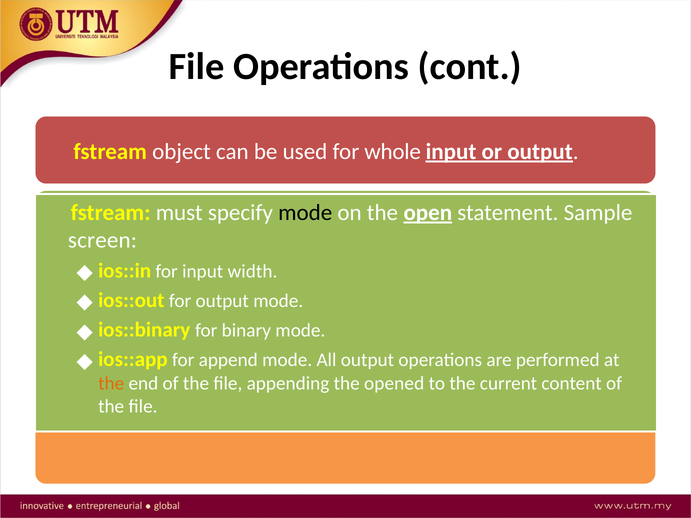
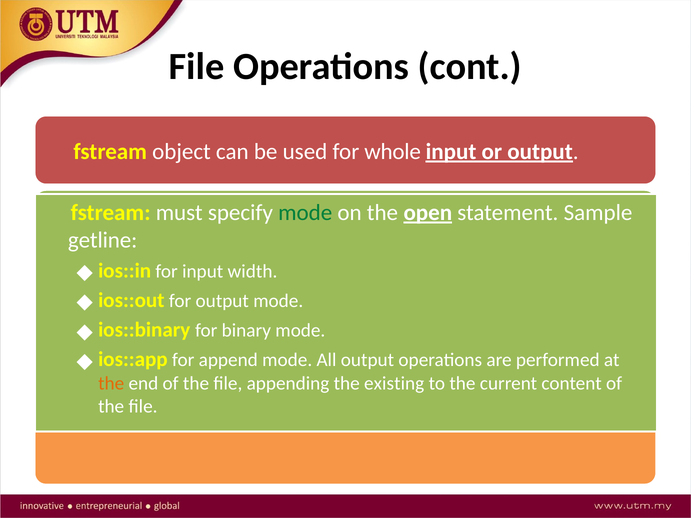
mode colour: black -> green (305, 213)
screen: screen -> getline (103, 240)
opened: opened -> existing (394, 384)
